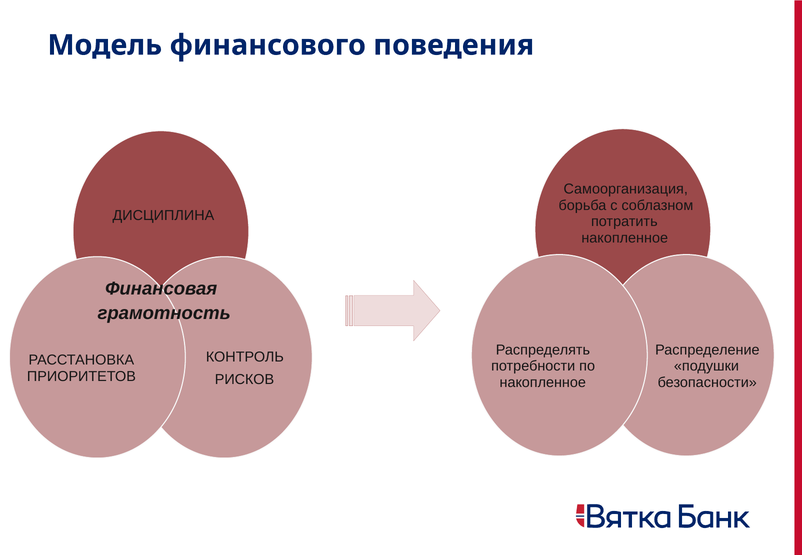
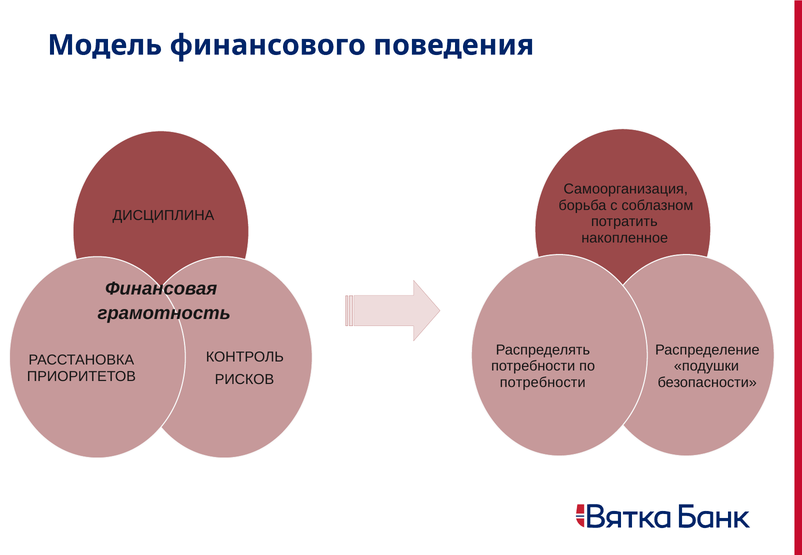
накопленное: накопленное -> потребности (543, 383)
